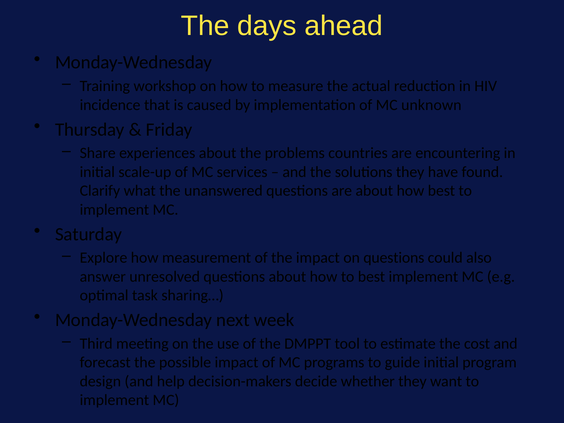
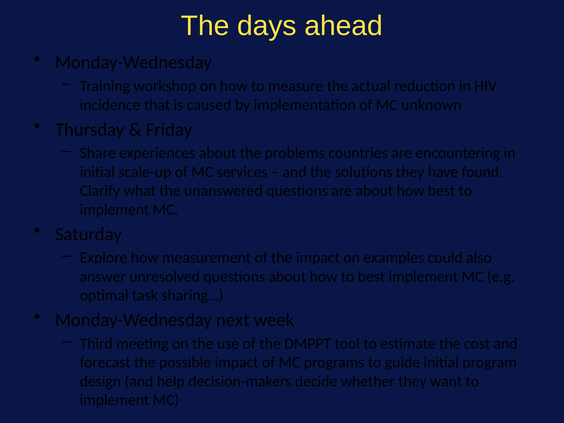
on questions: questions -> examples (394, 258)
